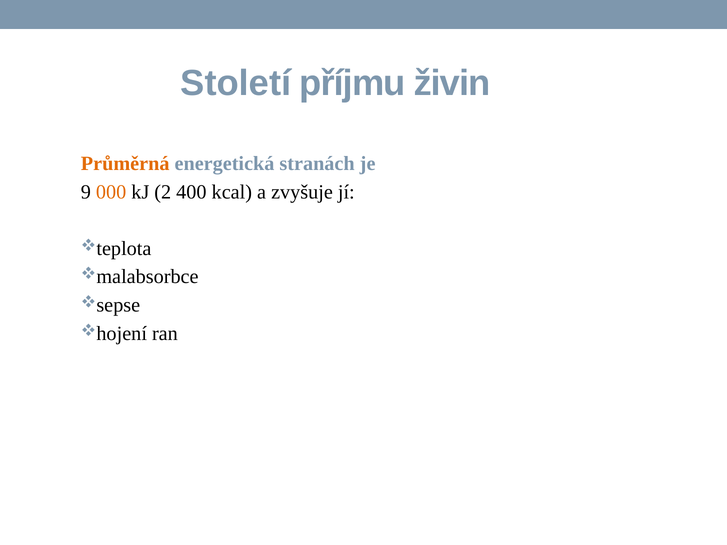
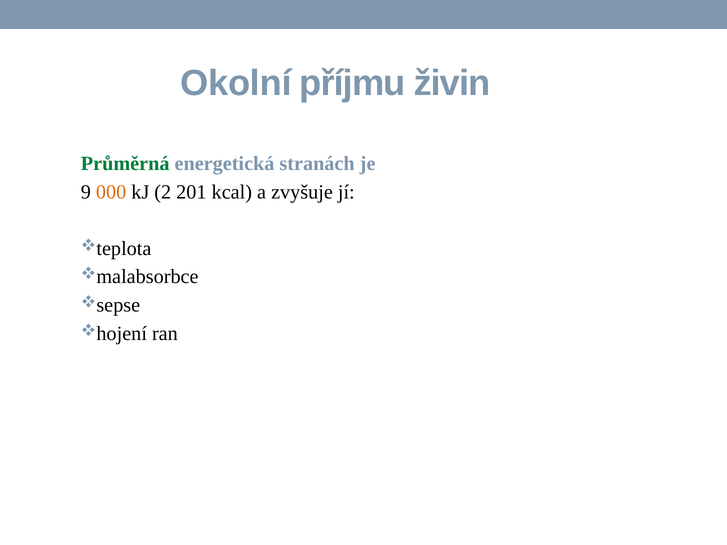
Století: Století -> Okolní (236, 84)
Průměrná colour: orange -> green (125, 164)
400: 400 -> 201 (191, 192)
